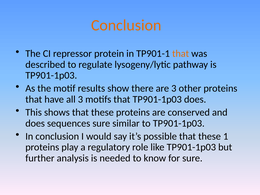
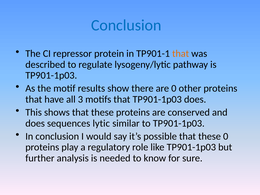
Conclusion colour: orange -> blue (126, 25)
are 3: 3 -> 0 (174, 88)
sequences sure: sure -> lytic (101, 123)
these 1: 1 -> 0 (226, 136)
